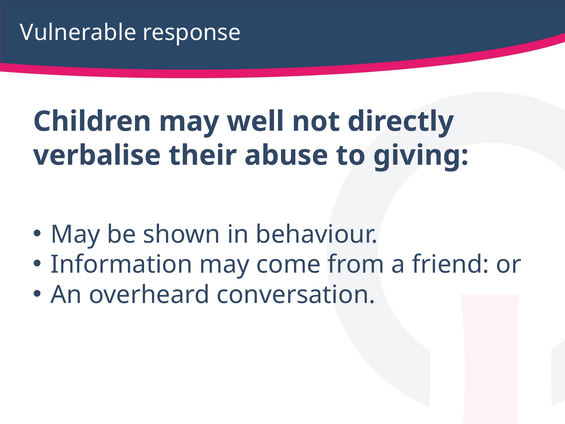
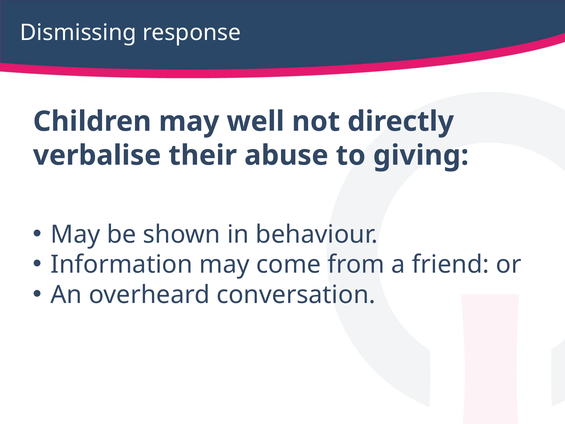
Vulnerable: Vulnerable -> Dismissing (78, 33)
